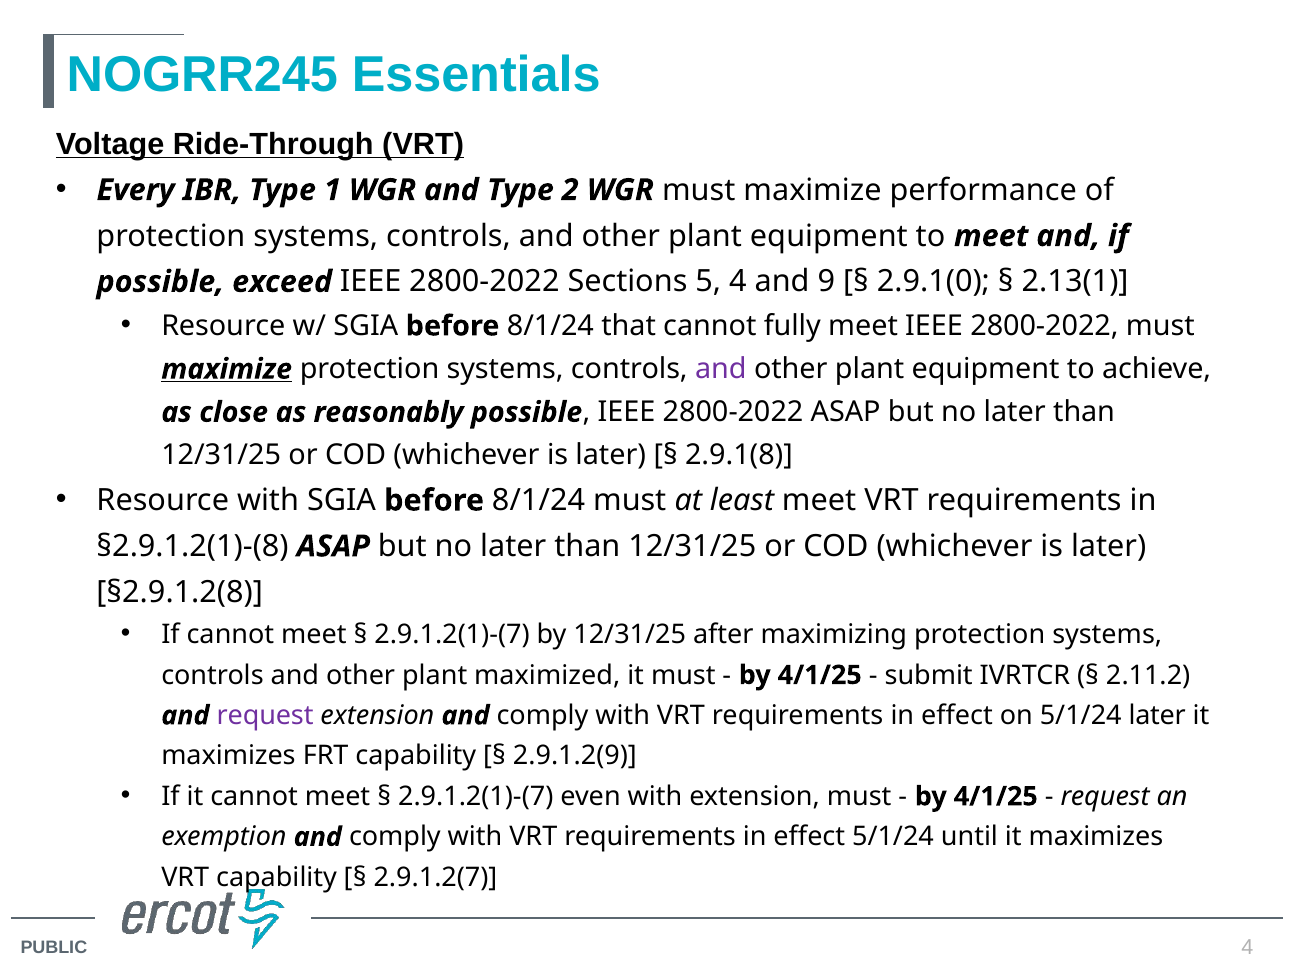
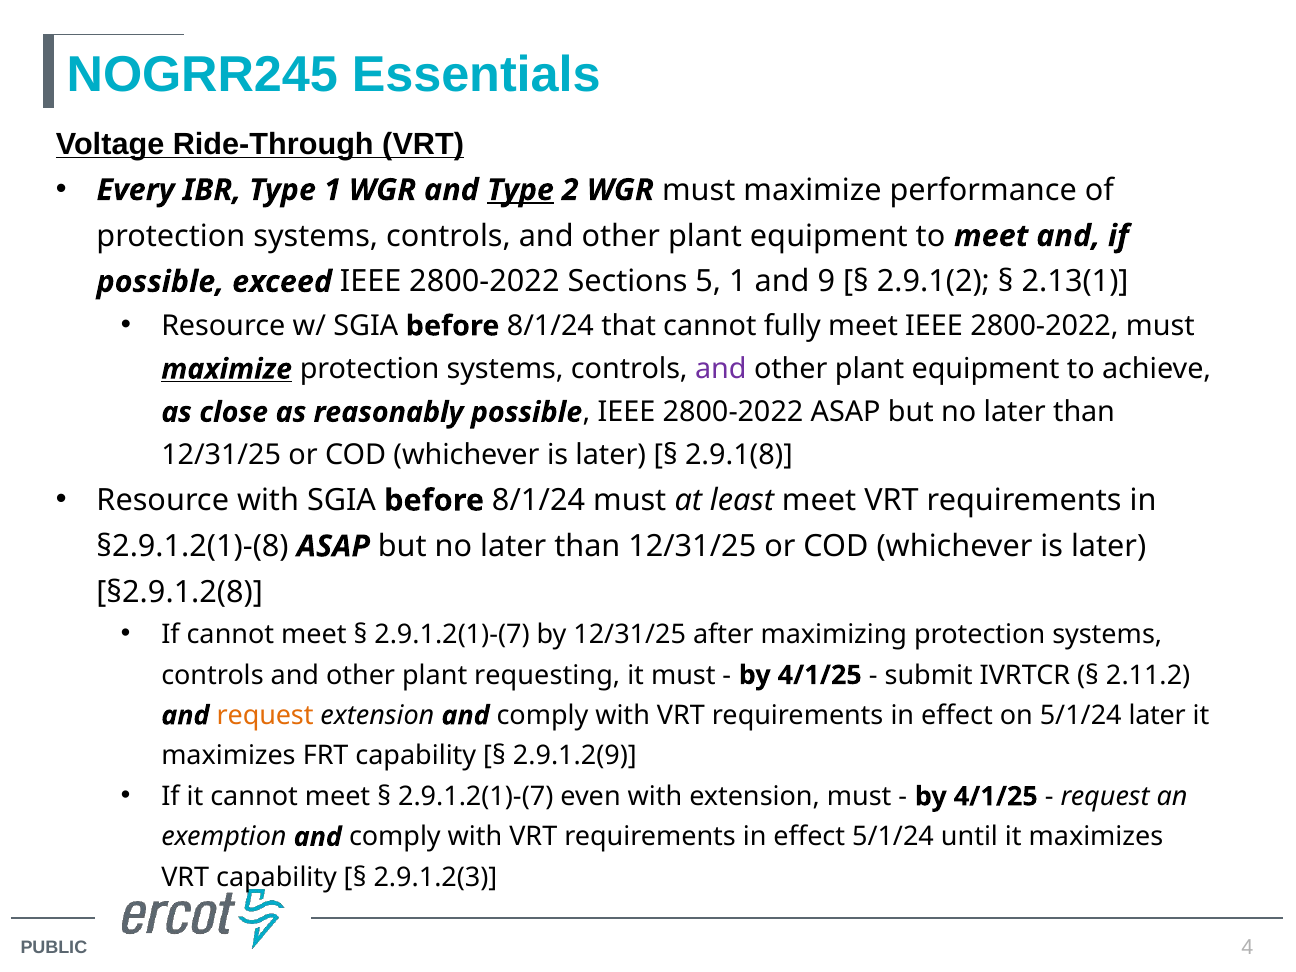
Type underline: none -> present (520, 190)
5 4: 4 -> 1 (738, 282)
2.9.1(0: 2.9.1(0 -> 2.9.1(2 (933, 282)
maximized: maximized -> requesting (547, 675)
request colour: purple -> orange (265, 716)
2.9.1.2(7: 2.9.1.2(7 -> 2.9.1.2(3 (435, 877)
